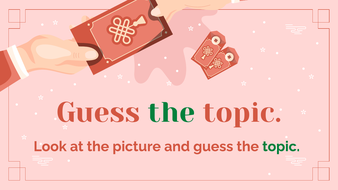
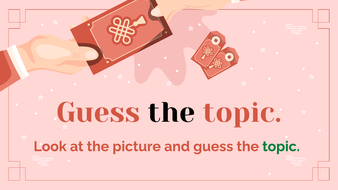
the colour: green -> black (171, 113)
